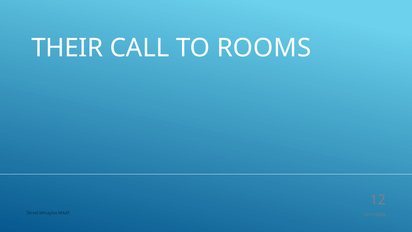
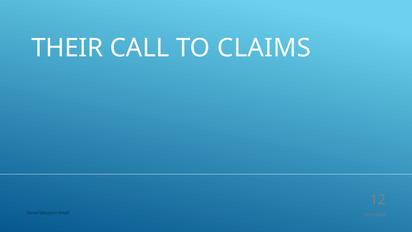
ROOMS: ROOMS -> CLAIMS (264, 48)
